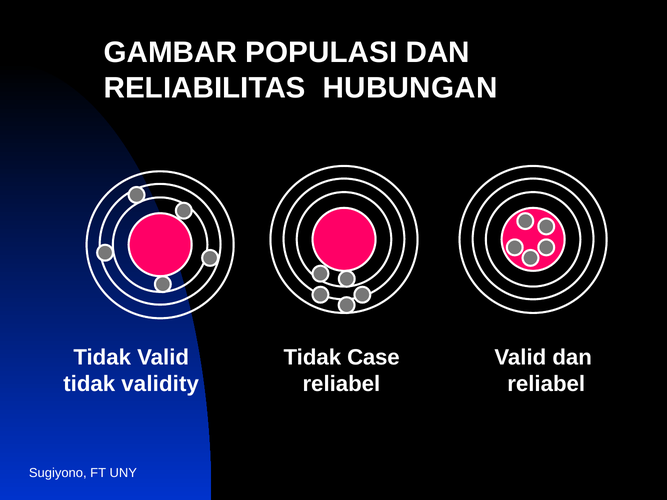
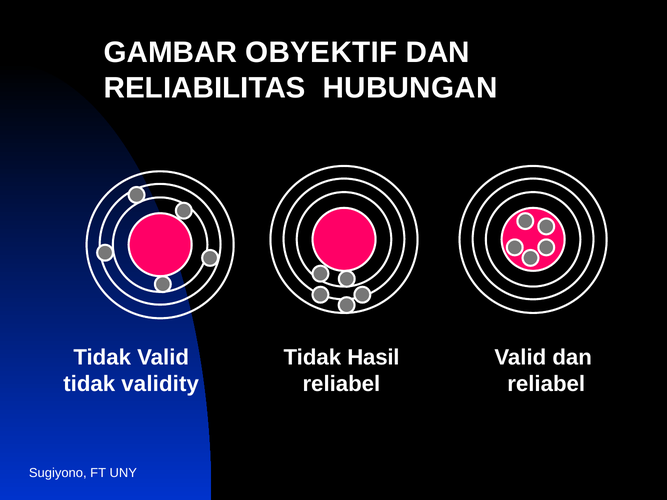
POPULASI: POPULASI -> OBYEKTIF (321, 53)
Case: Case -> Hasil (373, 358)
